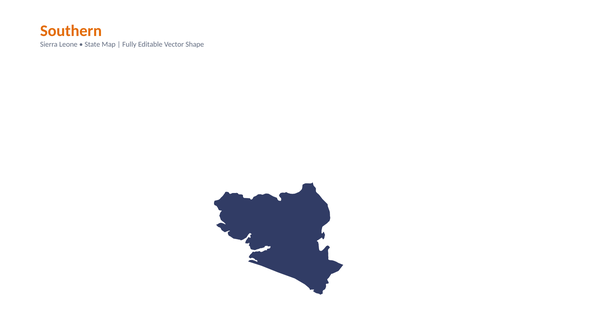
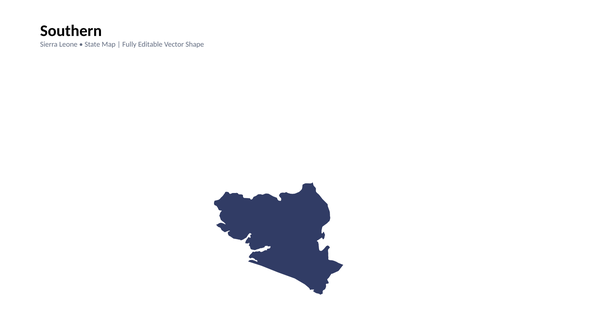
Southern colour: orange -> black (71, 31)
